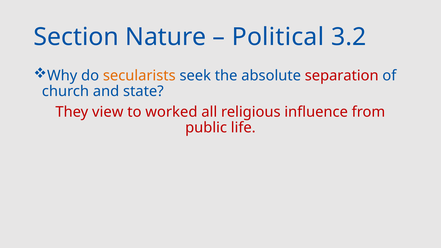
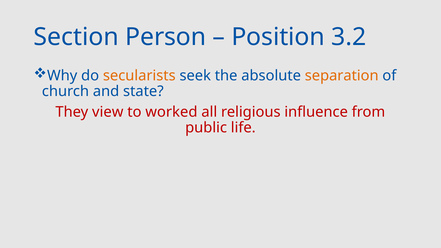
Nature: Nature -> Person (166, 37)
Political: Political -> Position (278, 37)
separation colour: red -> orange (342, 76)
